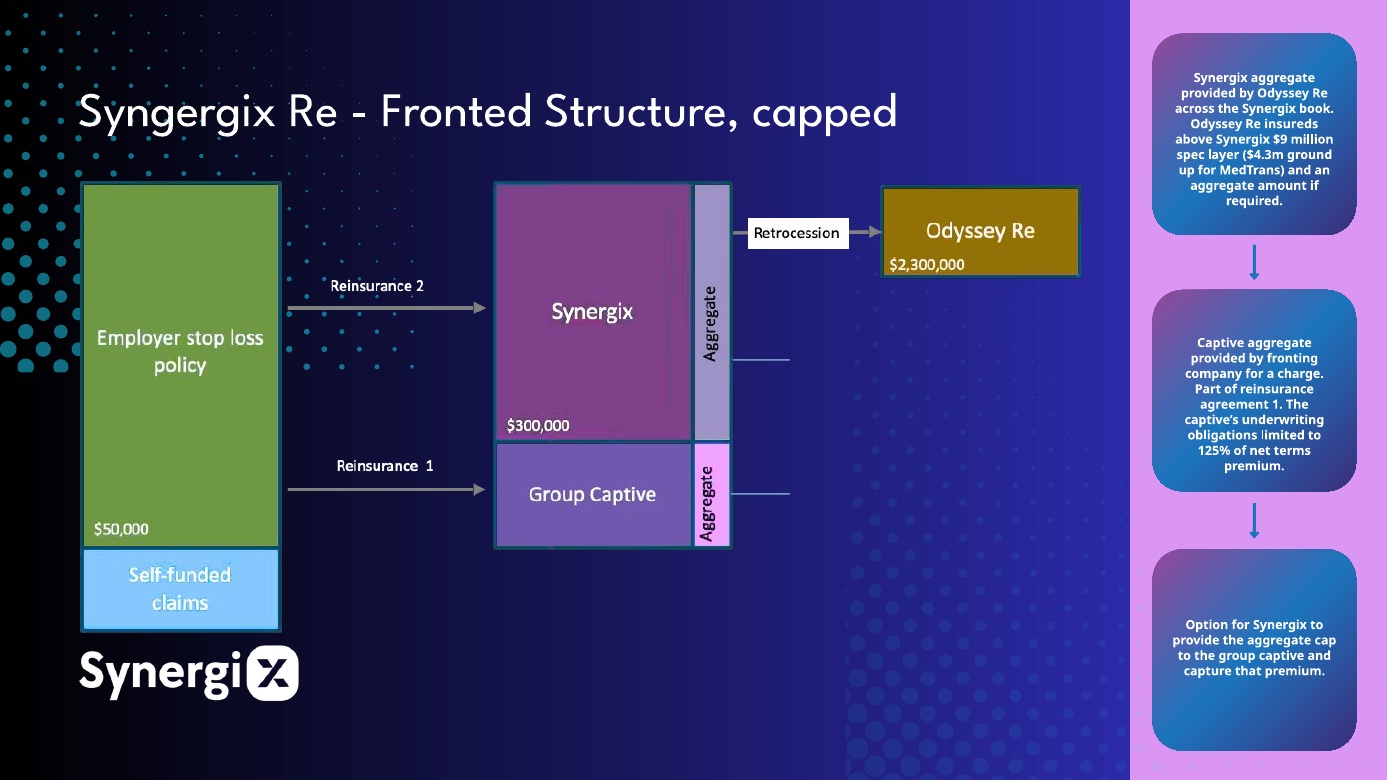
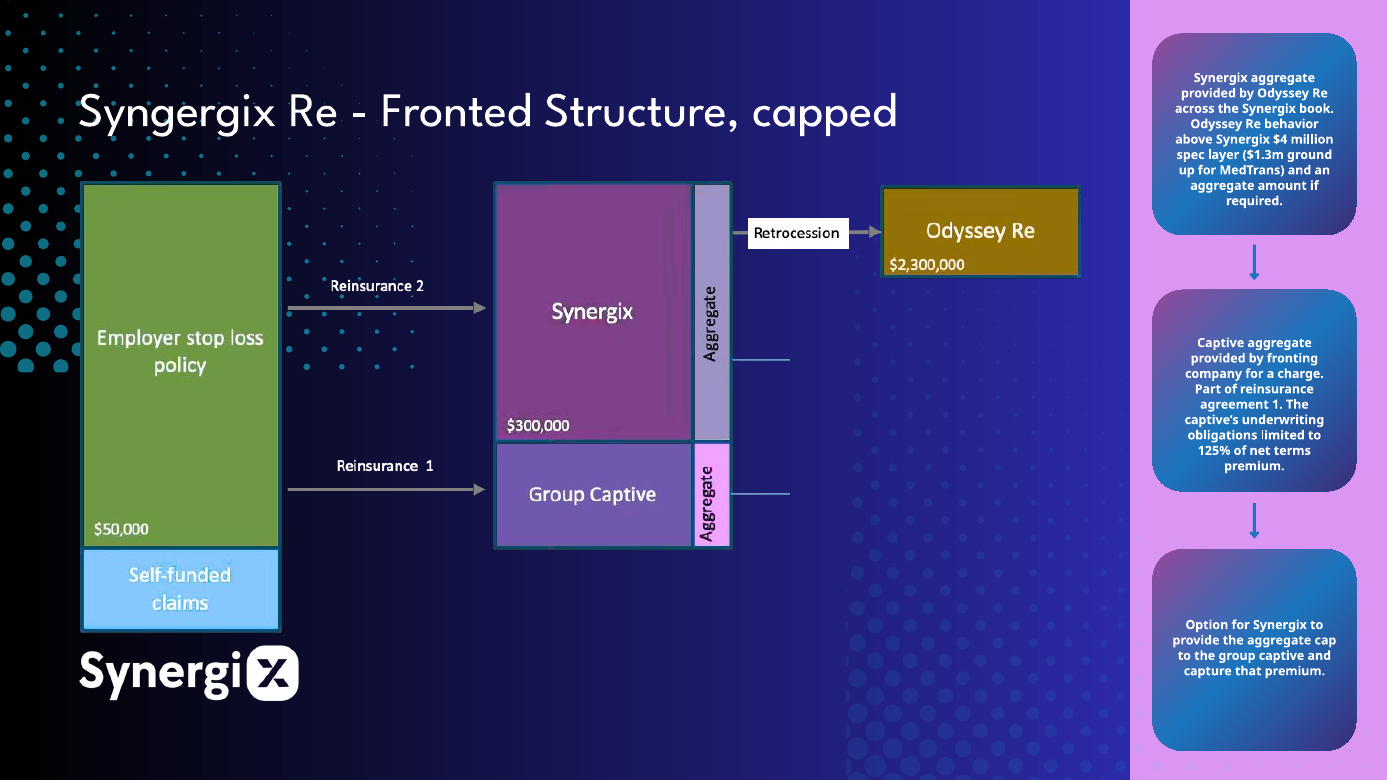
insureds: insureds -> behavior (1291, 124)
$9: $9 -> $4 (1280, 139)
$4.3m: $4.3m -> $1.3m (1263, 155)
